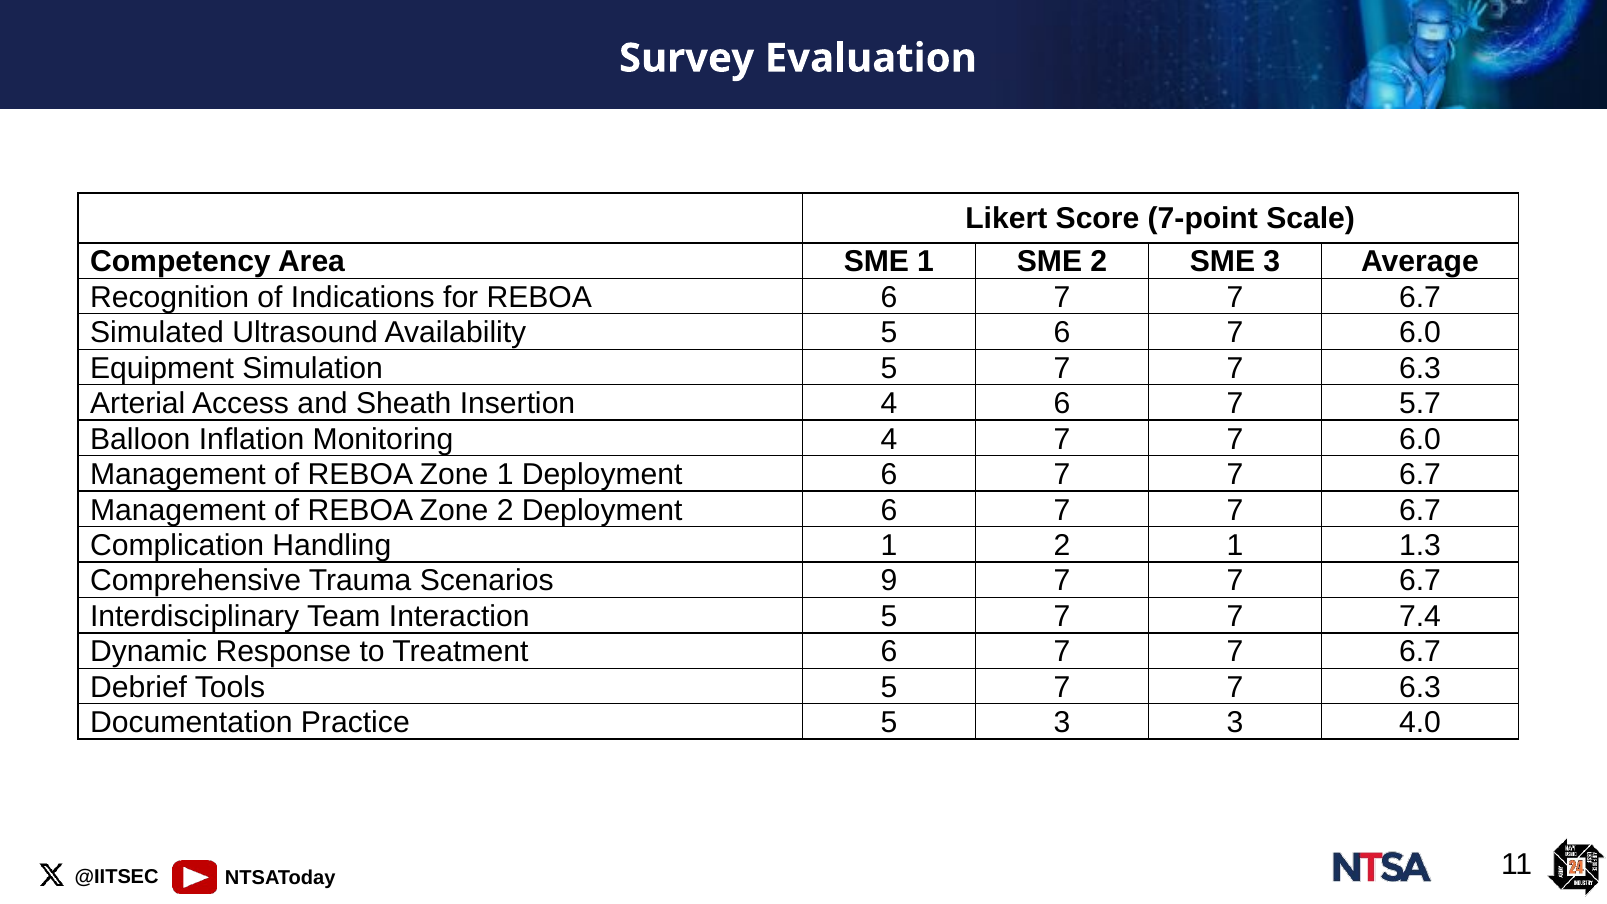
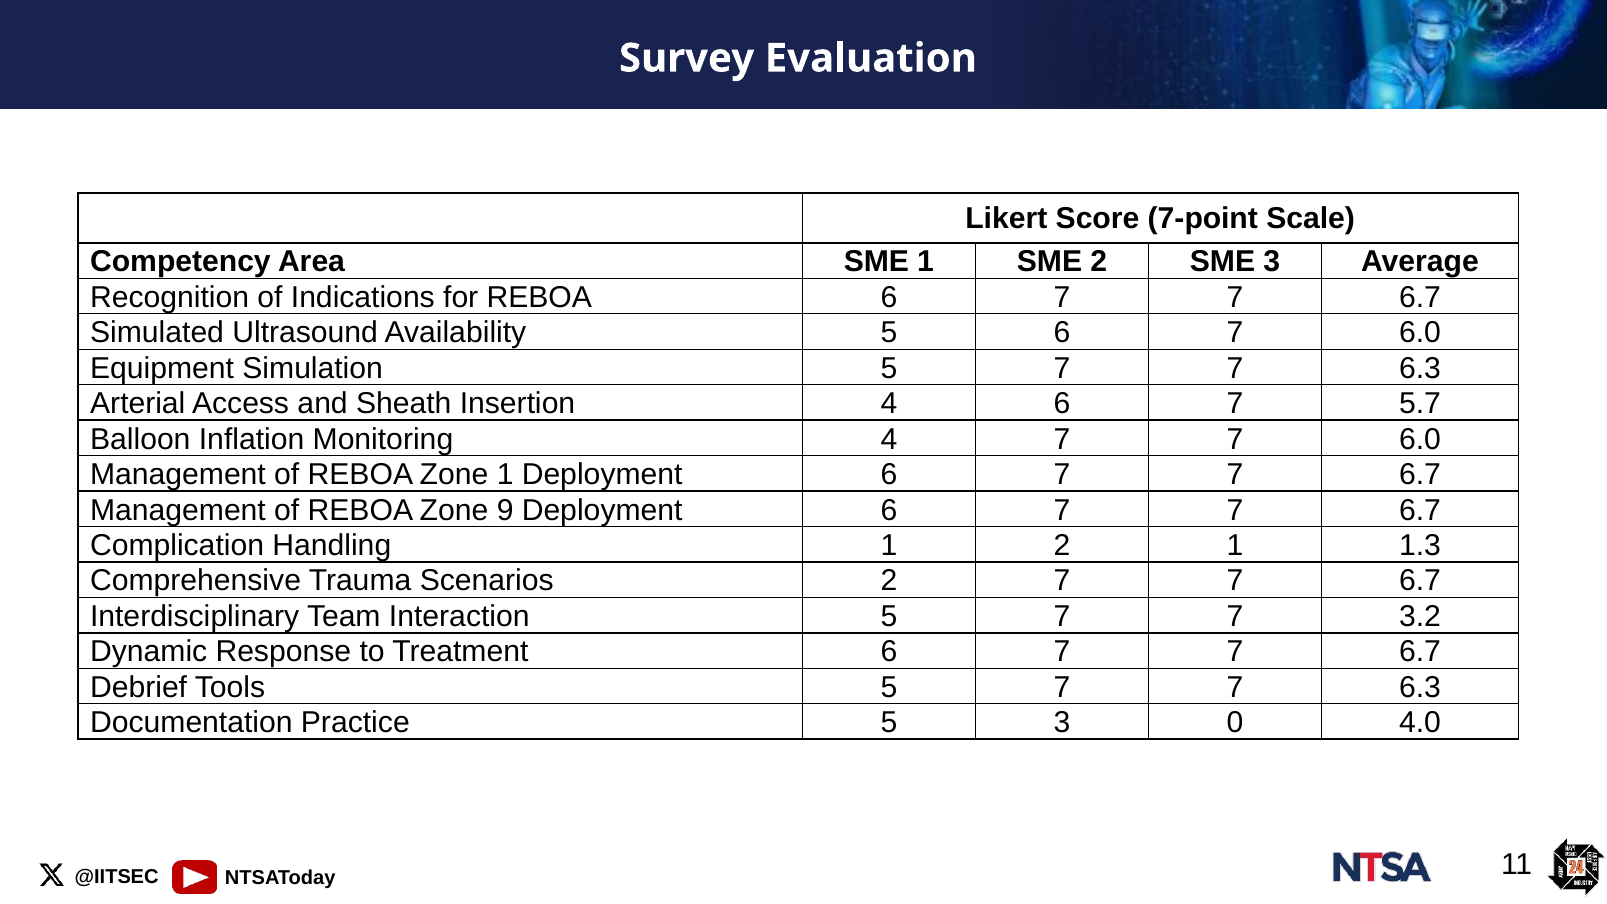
Zone 2: 2 -> 9 (505, 510)
Scenarios 9: 9 -> 2 (889, 581)
7.4: 7.4 -> 3.2 (1420, 616)
3 3: 3 -> 0 (1235, 723)
